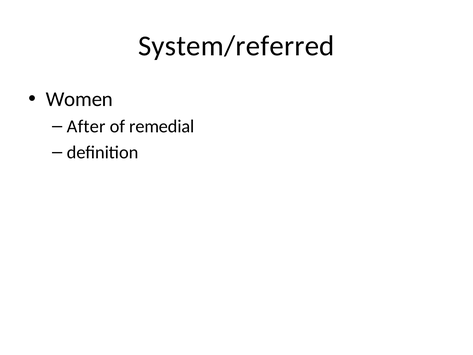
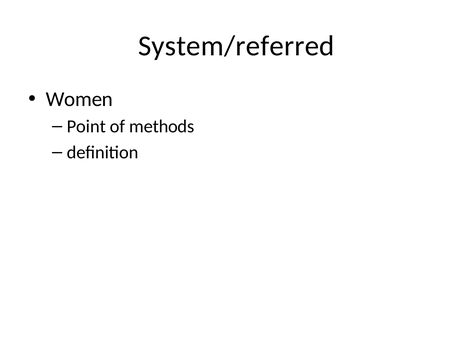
After: After -> Point (86, 126)
remedial: remedial -> methods (162, 126)
